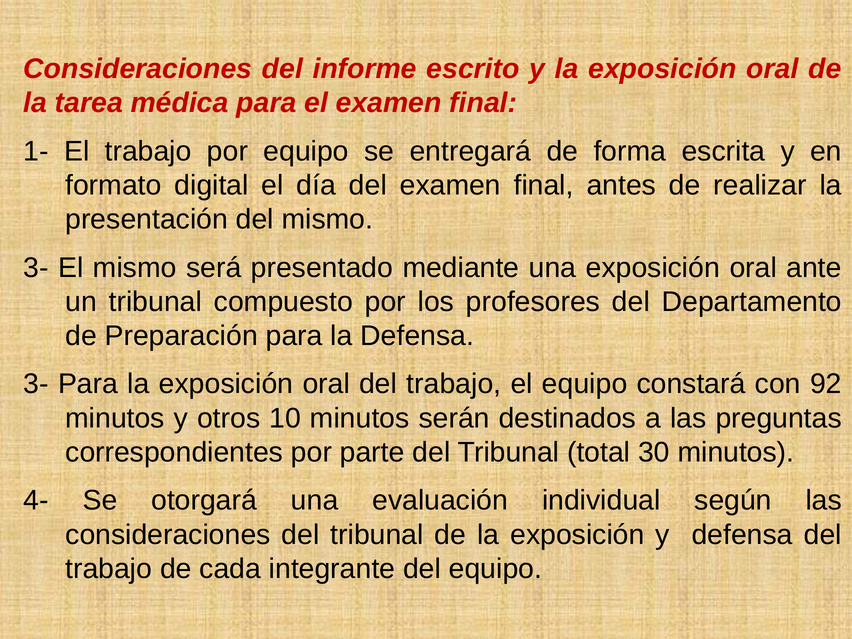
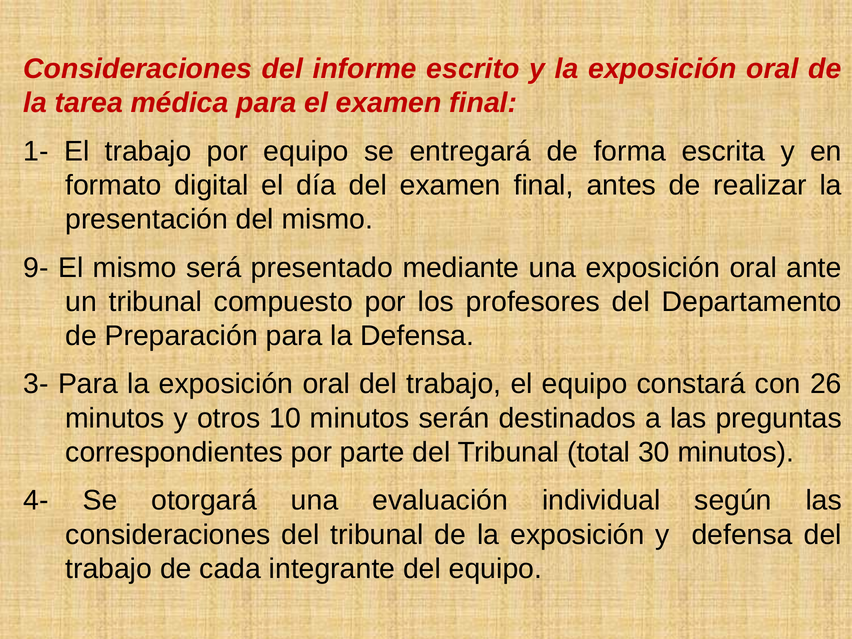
3-: 3- -> 9- (36, 268)
92: 92 -> 26 (826, 384)
